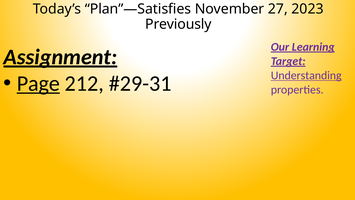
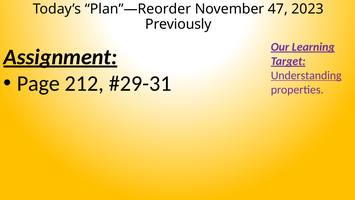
Plan”—Satisfies: Plan”—Satisfies -> Plan”—Reorder (138, 9)
27: 27 -> 47 (278, 9)
Page underline: present -> none (38, 84)
